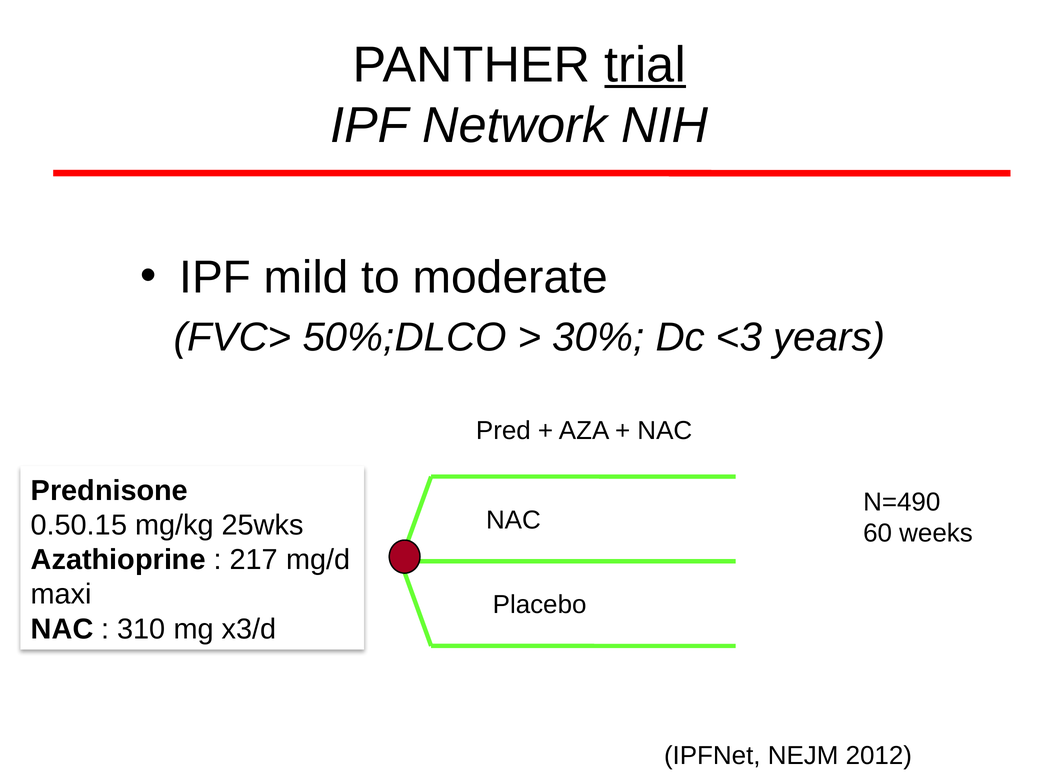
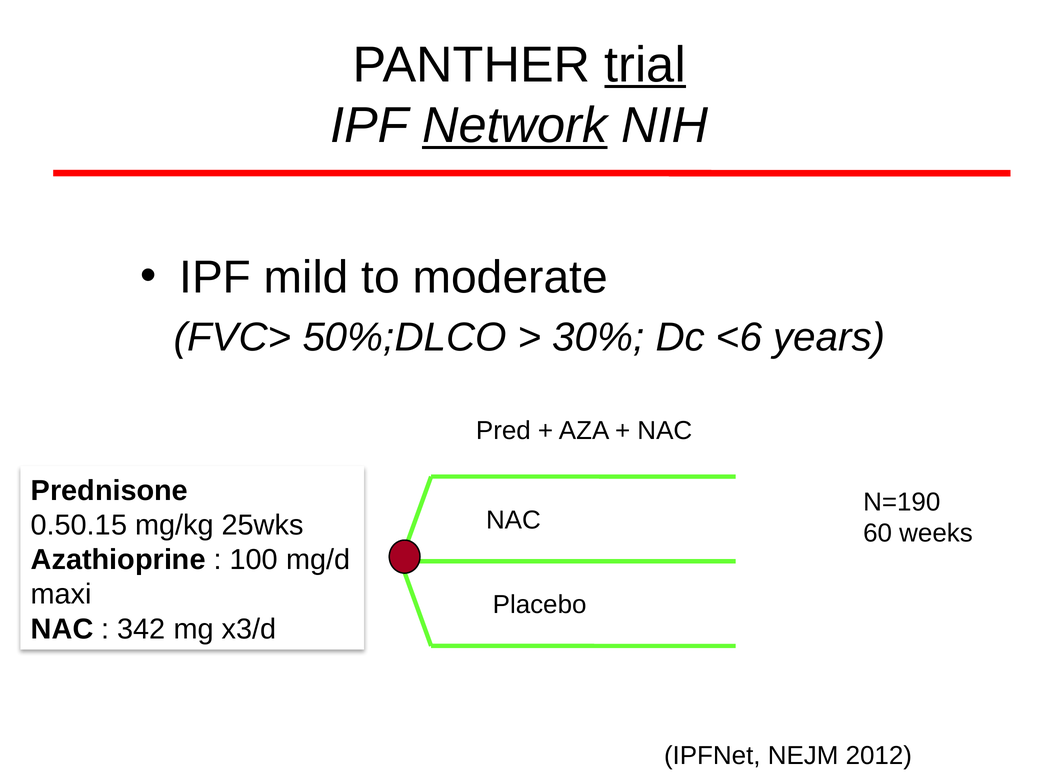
Network underline: none -> present (515, 126)
<3: <3 -> <6 (739, 337)
N=490: N=490 -> N=190 (902, 502)
217: 217 -> 100 (254, 560)
310: 310 -> 342 (141, 629)
